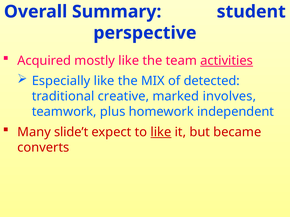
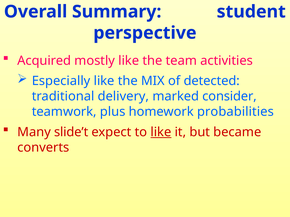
activities underline: present -> none (227, 61)
creative: creative -> delivery (123, 97)
involves: involves -> consider (230, 97)
independent: independent -> probabilities (235, 112)
